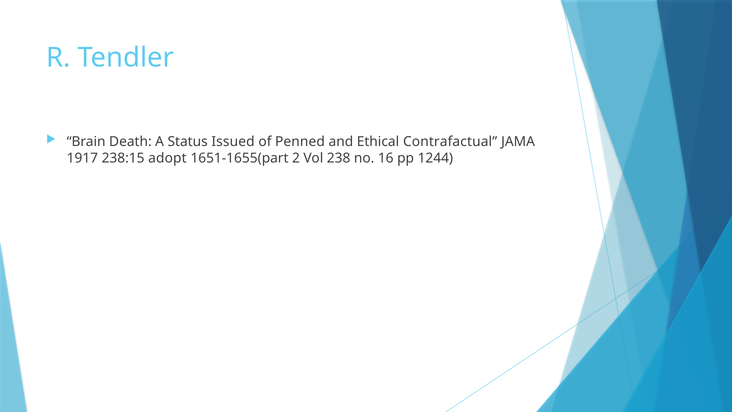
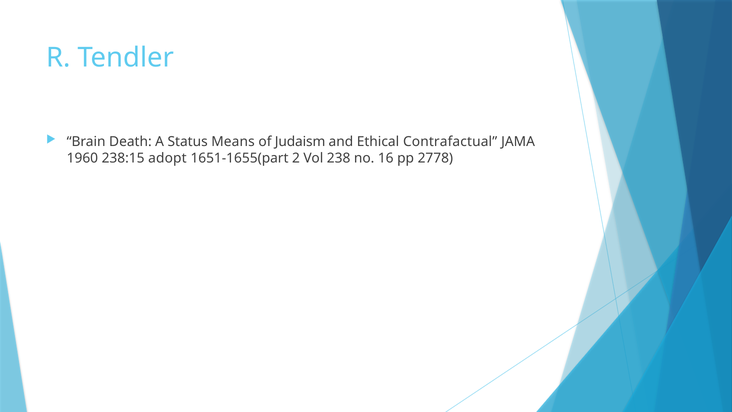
Issued: Issued -> Means (233, 142)
Penned: Penned -> Judaism (300, 142)
1917: 1917 -> 1960 (82, 158)
1244: 1244 -> 2778 (435, 158)
